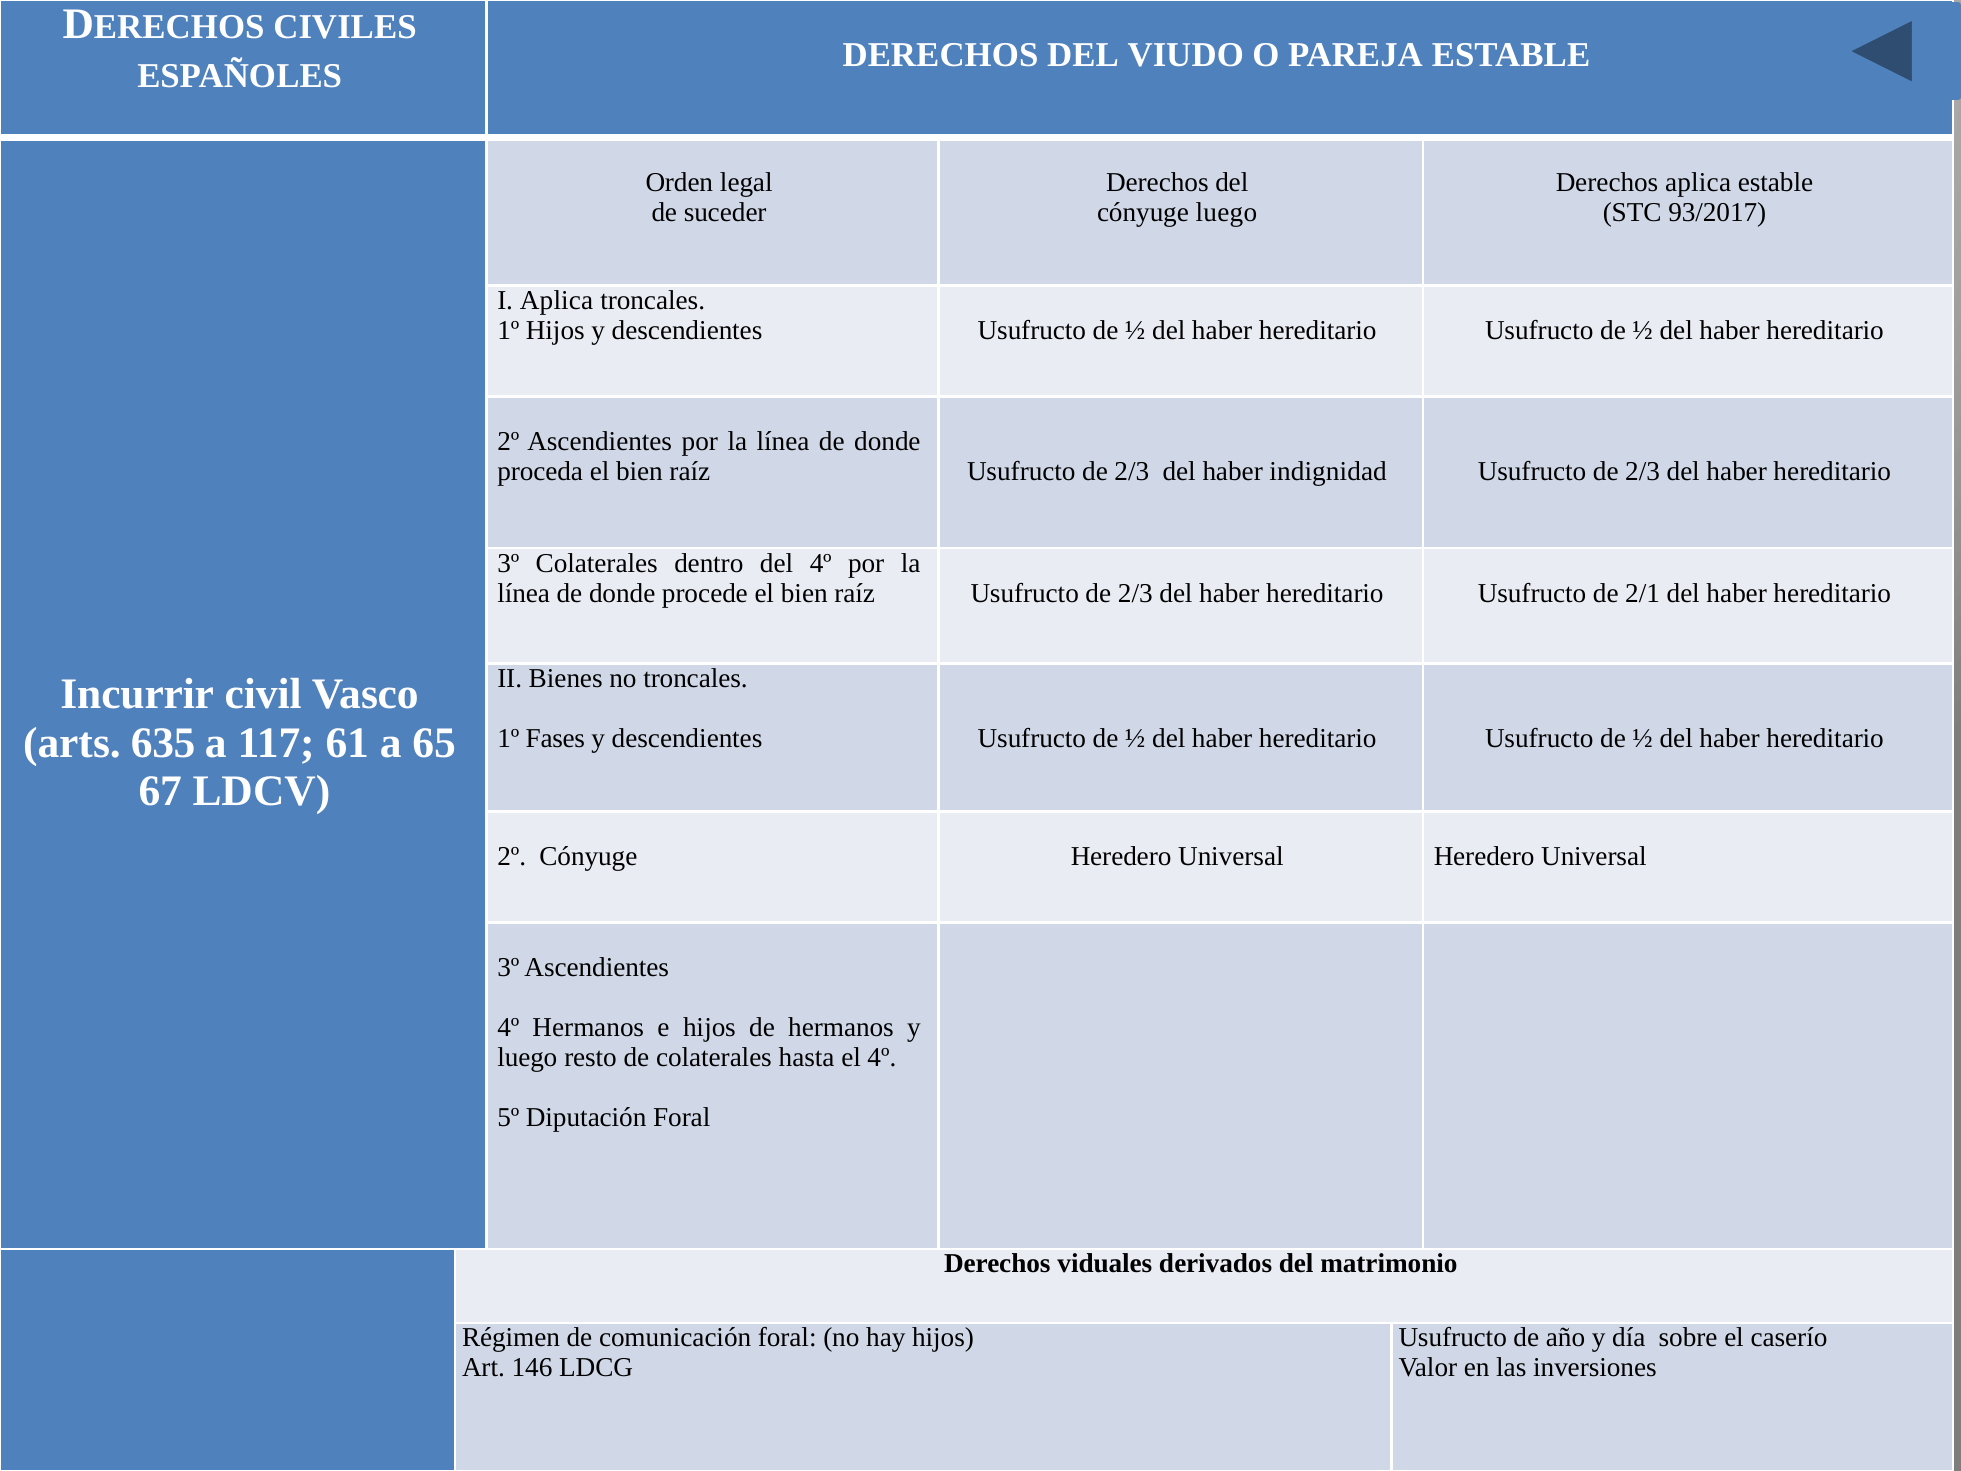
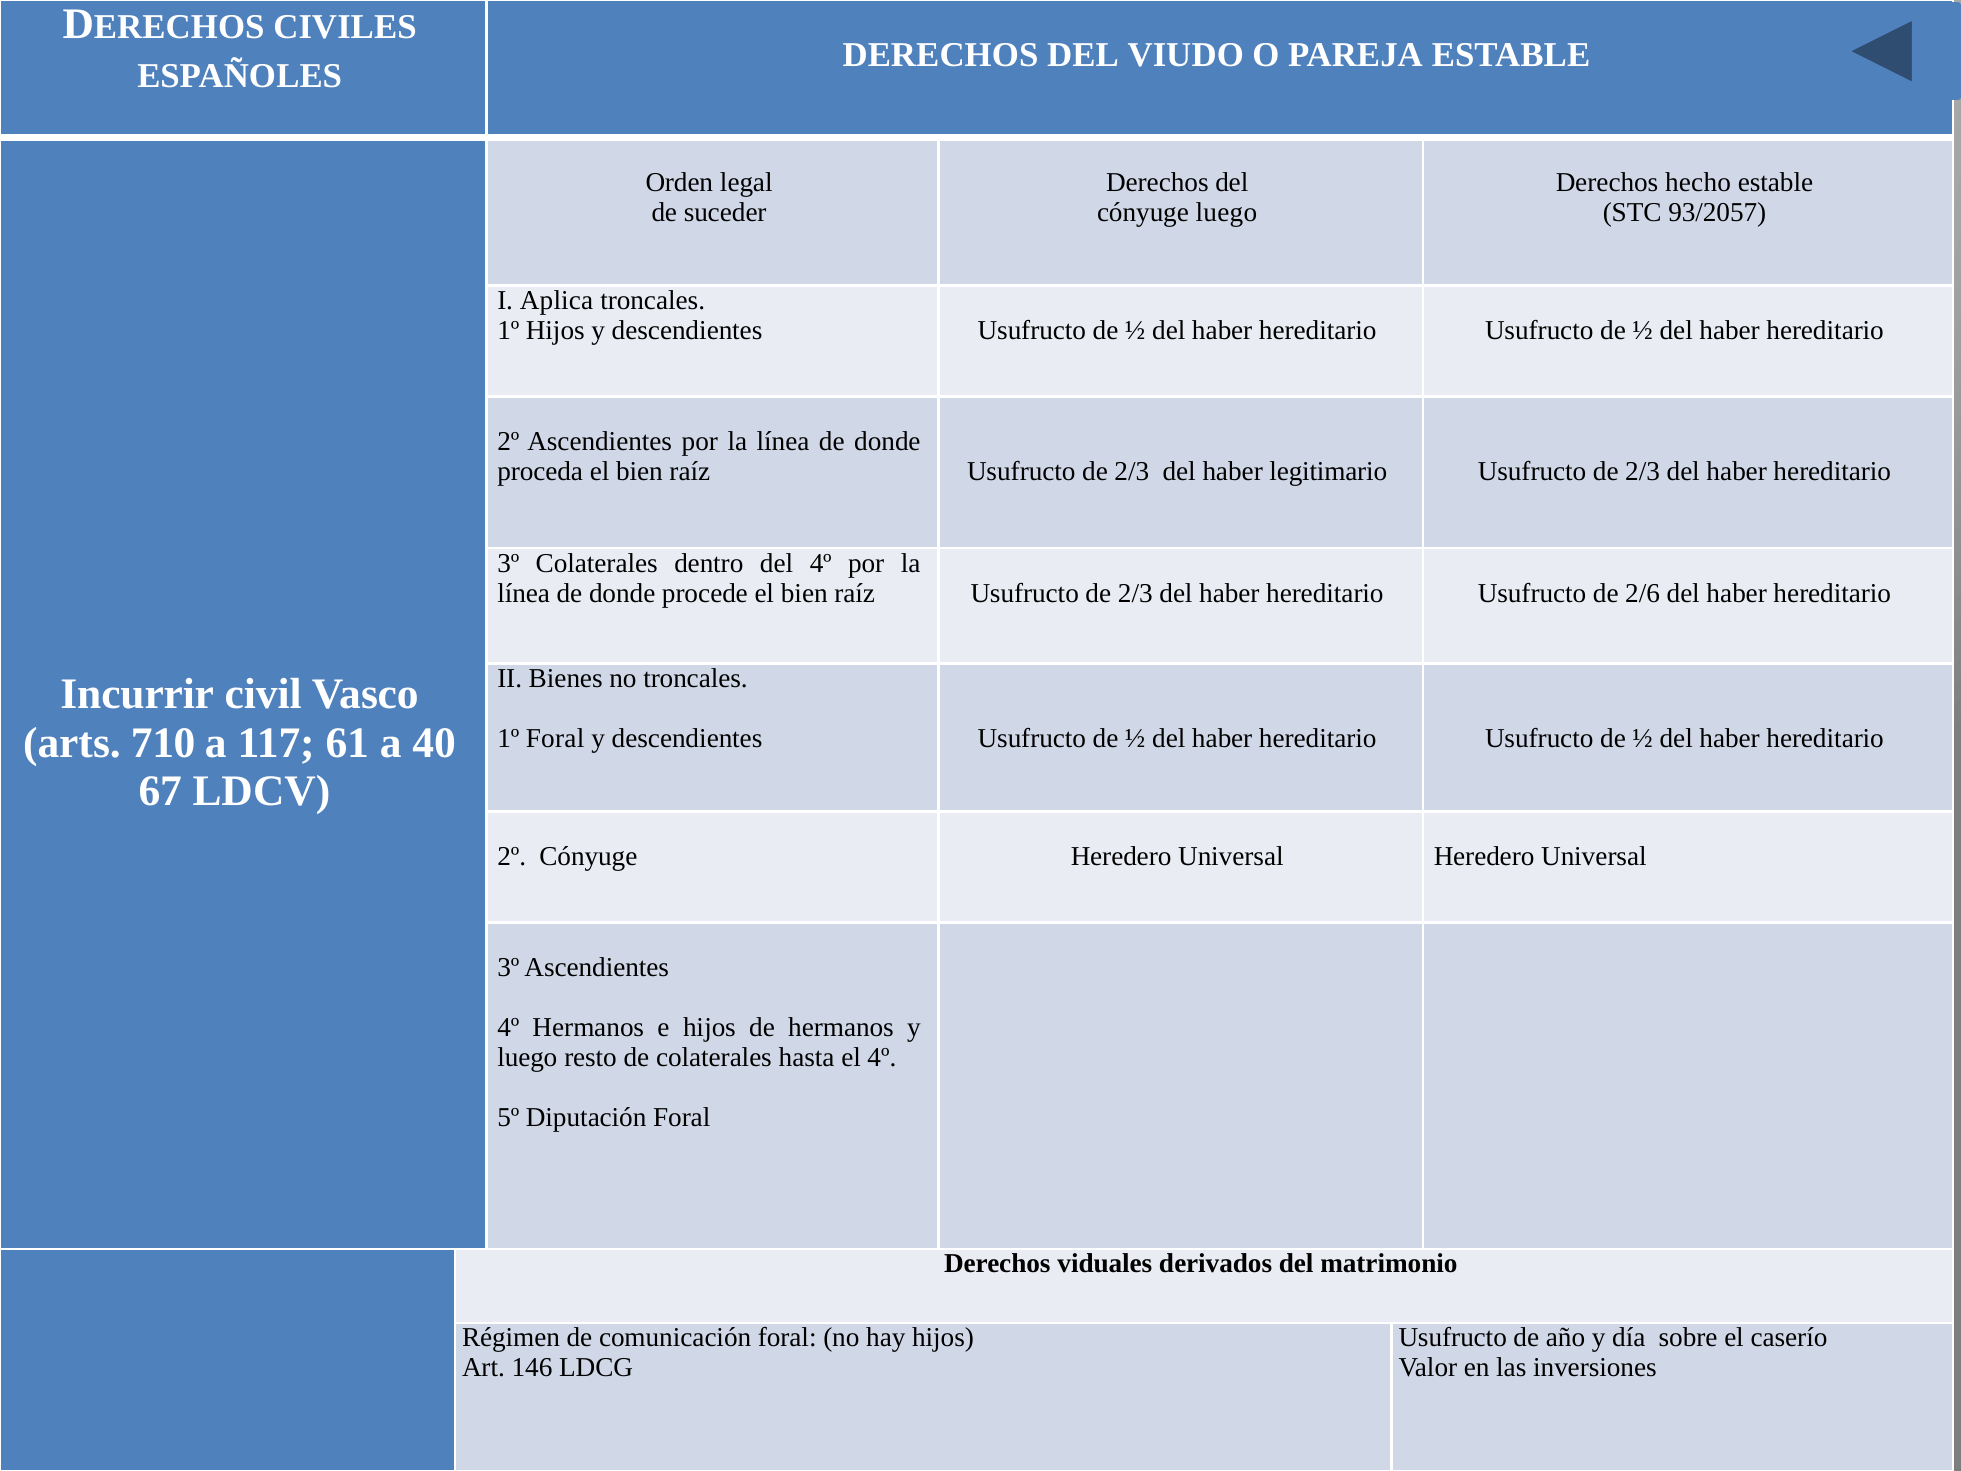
Derechos aplica: aplica -> hecho (1698, 183)
93/2017: 93/2017 -> 93/2057 (1717, 213)
indignidad: indignidad -> legitimario (1328, 472)
2/1: 2/1 -> 2/6 (1643, 593)
635: 635 -> 710 (163, 743)
65: 65 -> 40 (434, 743)
1º Fases: Fases -> Foral (555, 739)
